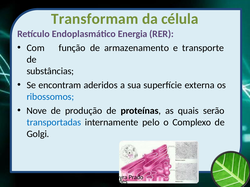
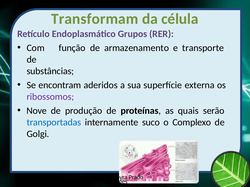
Energia: Energia -> Grupos (133, 34)
ribossomos colour: blue -> purple (50, 97)
pelo: pelo -> suco (151, 123)
